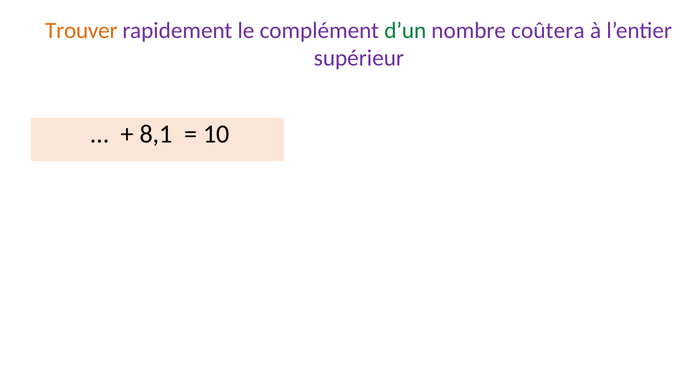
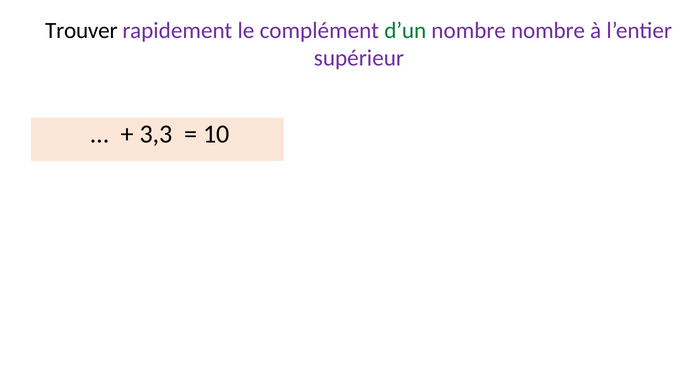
Trouver colour: orange -> black (81, 30)
nombre coûtera: coûtera -> nombre (548, 30)
8,1: 8,1 -> 3,3 (156, 134)
